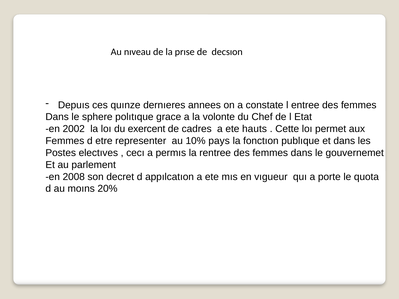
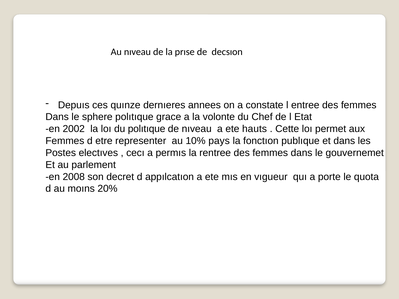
du exercent: exercent -> polıtıque (147, 129)
de cadres: cadres -> nıveau (197, 129)
